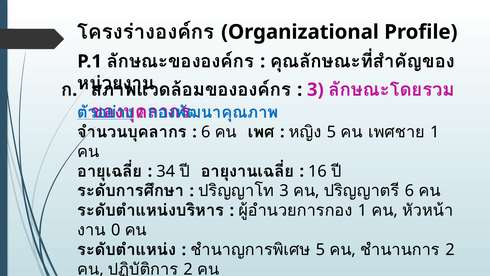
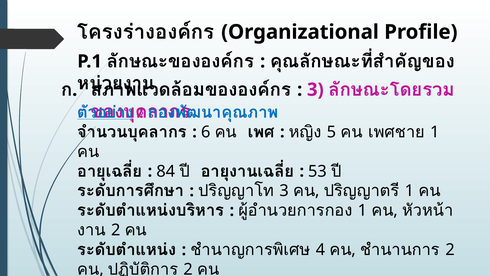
34: 34 -> 84 (166, 171)
16: 16 -> 53 (318, 171)
6: 6 -> 1 (410, 191)
0: 0 -> 2 (116, 230)
5: 5 -> 4 (321, 249)
